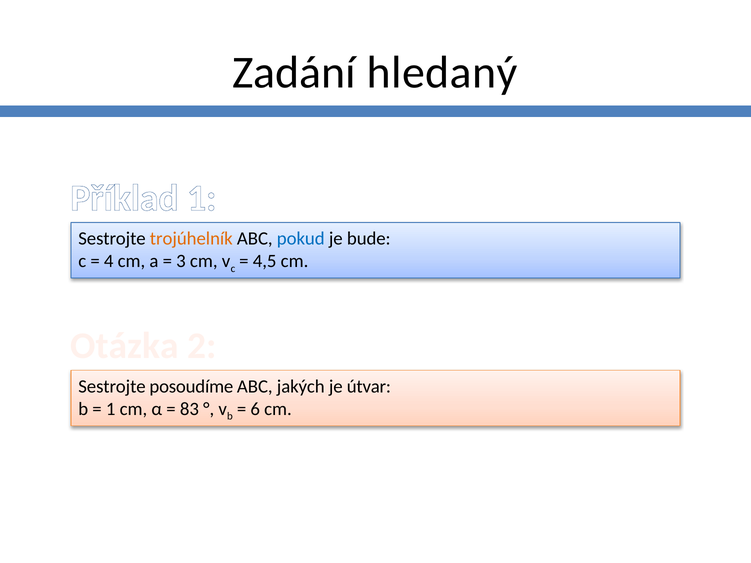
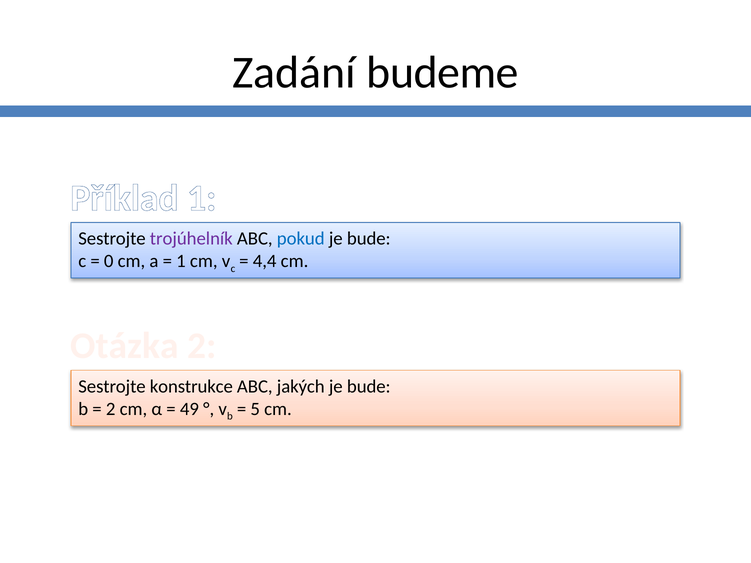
hledaný: hledaný -> budeme (443, 73)
trojúhelník colour: orange -> purple (191, 239)
4: 4 -> 0 (109, 261)
3: 3 -> 1 (181, 261)
4,5: 4,5 -> 4,4 (265, 261)
posoudíme: posoudíme -> konstrukce (191, 387)
útvar: útvar -> bude (369, 387)
1: 1 -> 2 (111, 409)
83: 83 -> 49 (189, 409)
6: 6 -> 5 (255, 409)
